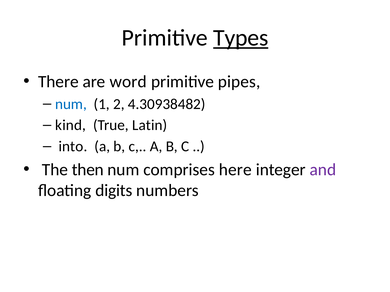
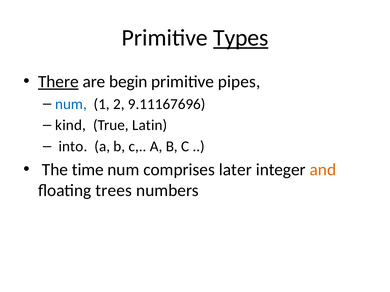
There underline: none -> present (58, 82)
word: word -> begin (128, 82)
4.30938482: 4.30938482 -> 9.11167696 (167, 104)
then: then -> time (88, 170)
here: here -> later (235, 170)
and colour: purple -> orange (323, 170)
digits: digits -> trees (114, 191)
